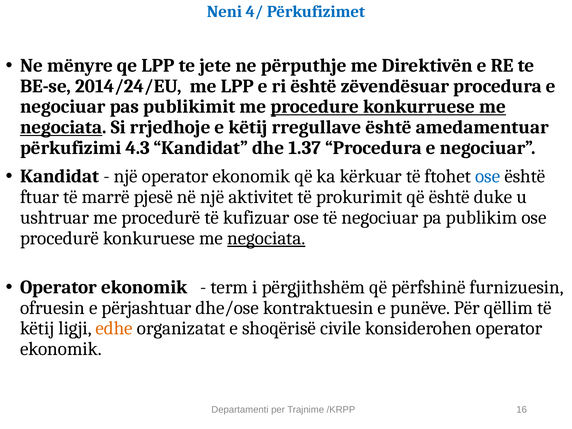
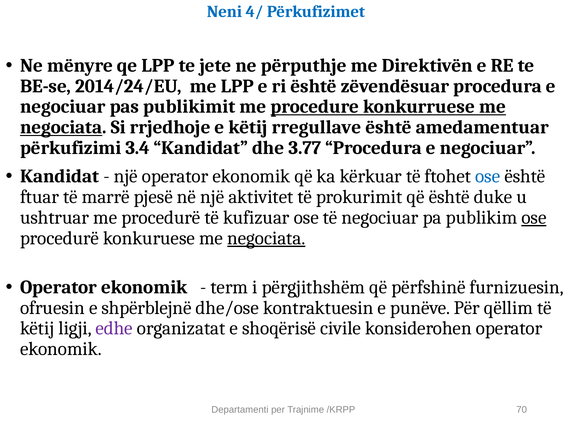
4.3: 4.3 -> 3.4 (138, 148)
1.37: 1.37 -> 3.77 (305, 148)
ose underline: none -> present (534, 218)
përjashtuar: përjashtuar -> shpërblejnë (147, 308)
edhe colour: orange -> purple (114, 328)
16: 16 -> 70 (522, 410)
